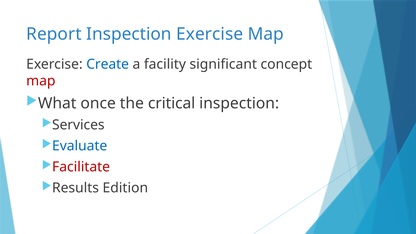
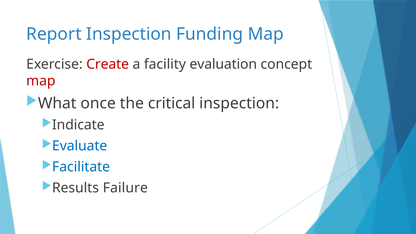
Inspection Exercise: Exercise -> Funding (210, 34)
Create colour: blue -> red (108, 64)
significant: significant -> evaluation (223, 64)
Services: Services -> Indicate (78, 125)
Facilitate colour: red -> blue (81, 167)
Edition: Edition -> Failure (125, 188)
